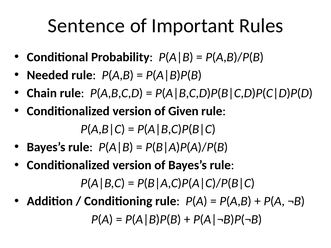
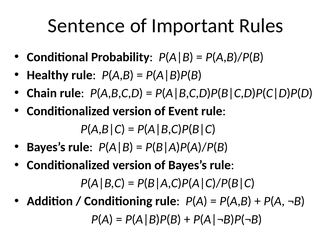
Needed: Needed -> Healthy (48, 75)
Given: Given -> Event (183, 111)
